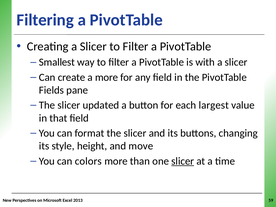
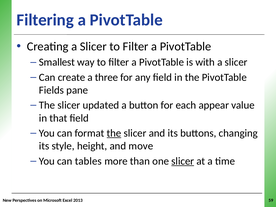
a more: more -> three (107, 77)
largest: largest -> appear (214, 105)
the underline: none -> present (114, 133)
colors: colors -> tables (88, 161)
